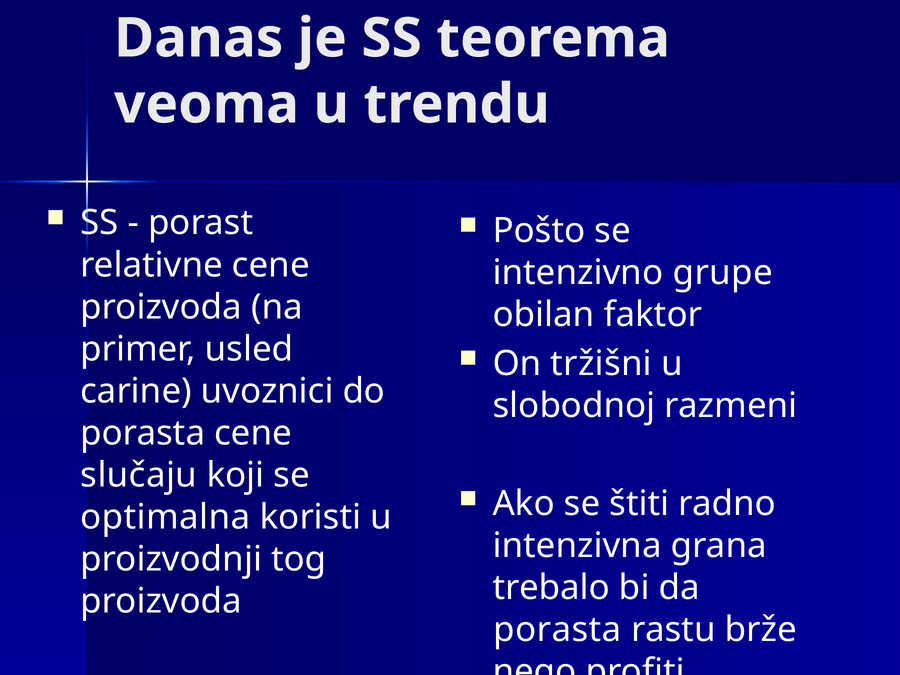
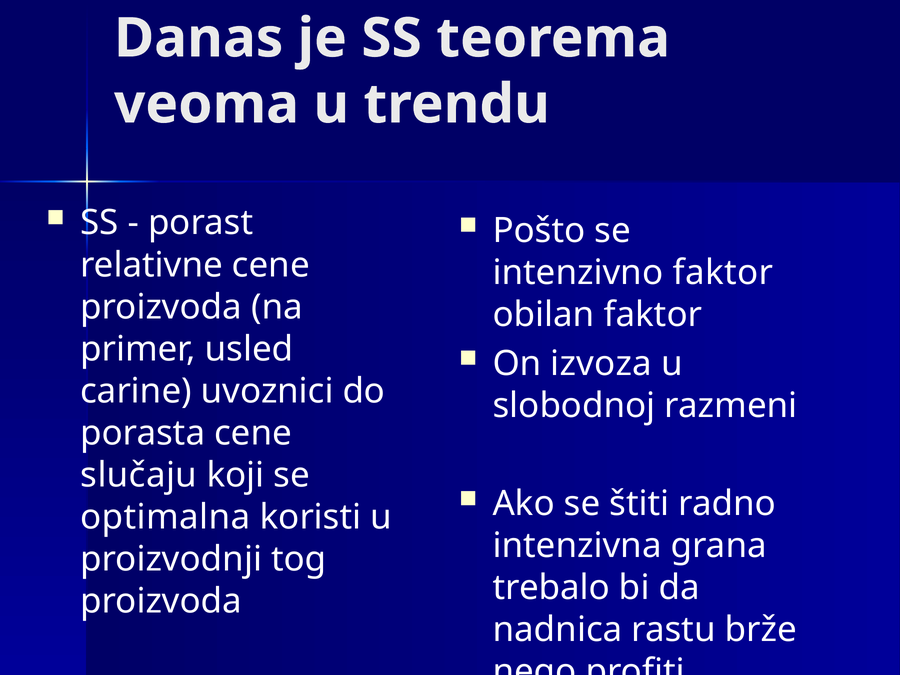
intenzivno grupe: grupe -> faktor (723, 272)
tržišni: tržišni -> izvoza (601, 364)
porasta: porasta -> nadnica (558, 630)
